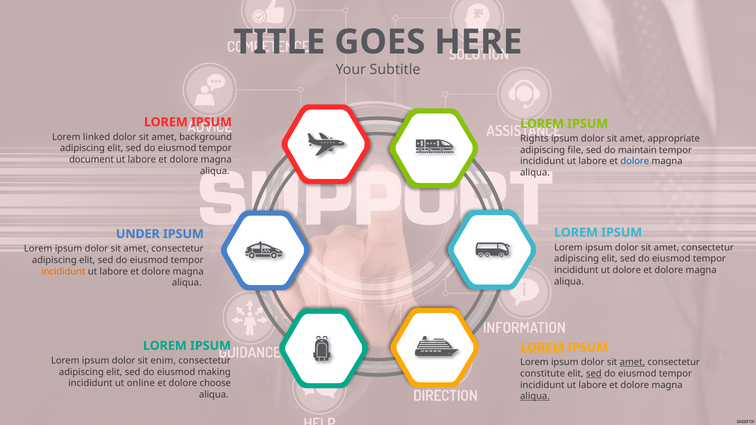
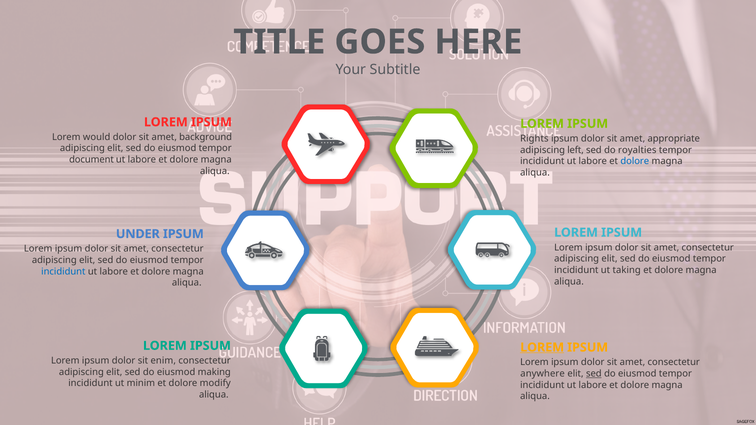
linked: linked -> would (97, 137)
file: file -> left (576, 150)
maintain: maintain -> royalties (637, 150)
ut dolore: dolore -> taking (627, 270)
incididunt colour: orange -> blue (63, 272)
amet underline: present -> none (632, 363)
constitute: constitute -> anywhere (543, 374)
online: online -> minim (141, 383)
choose: choose -> modify (215, 383)
aliqua underline: present -> none (535, 397)
